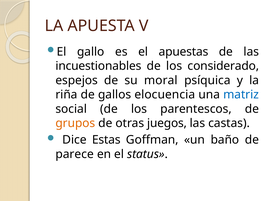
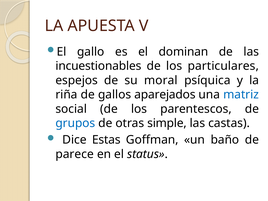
apuestas: apuestas -> dominan (183, 52)
considerado: considerado -> particulares (223, 66)
elocuencia: elocuencia -> aparejados (165, 95)
grupos colour: orange -> blue (75, 123)
juegos: juegos -> simple (167, 123)
